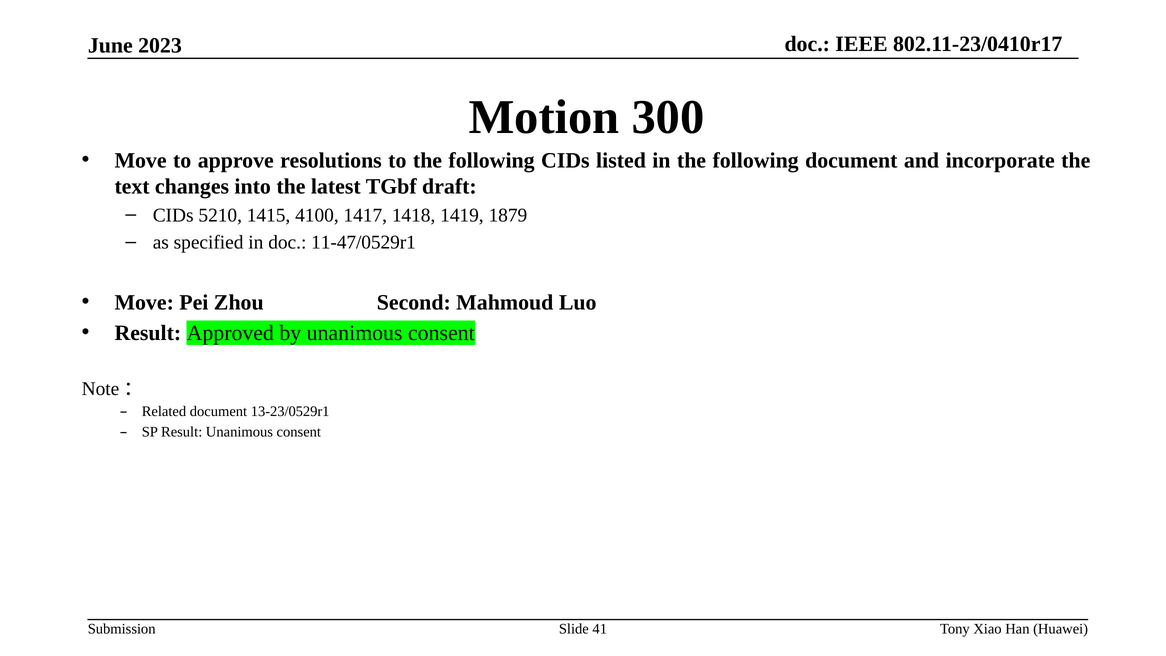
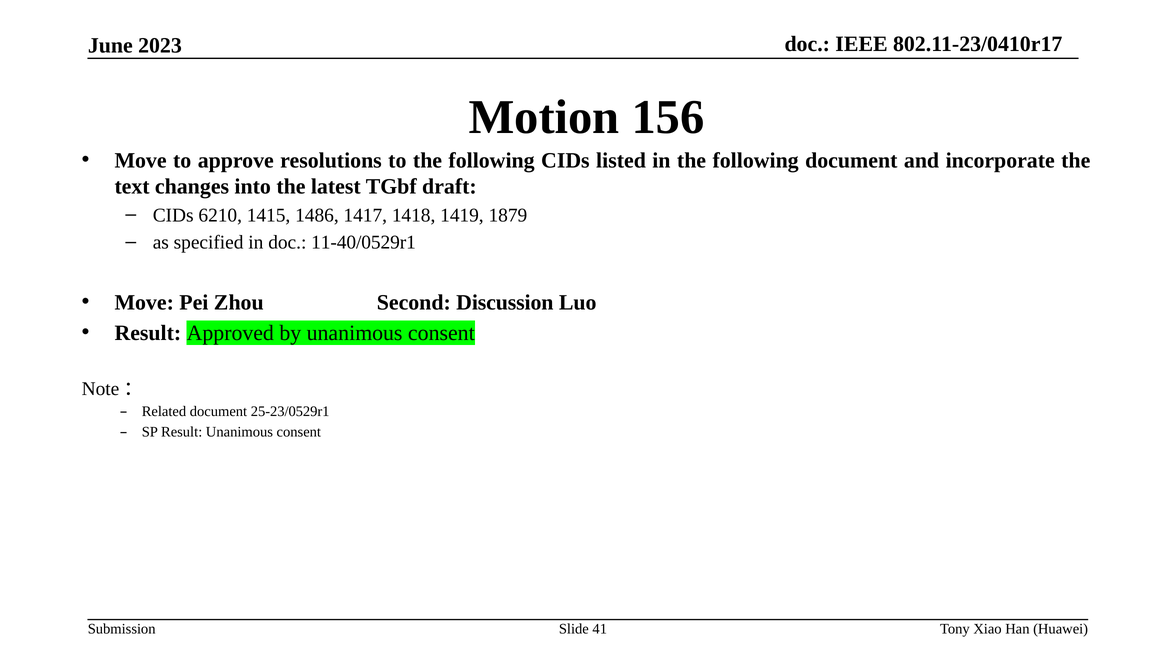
300: 300 -> 156 (668, 117)
5210: 5210 -> 6210 (220, 215)
4100: 4100 -> 1486 (317, 215)
11-47/0529r1: 11-47/0529r1 -> 11-40/0529r1 (364, 242)
Mahmoud: Mahmoud -> Discussion (505, 302)
13-23/0529r1: 13-23/0529r1 -> 25-23/0529r1 (290, 412)
